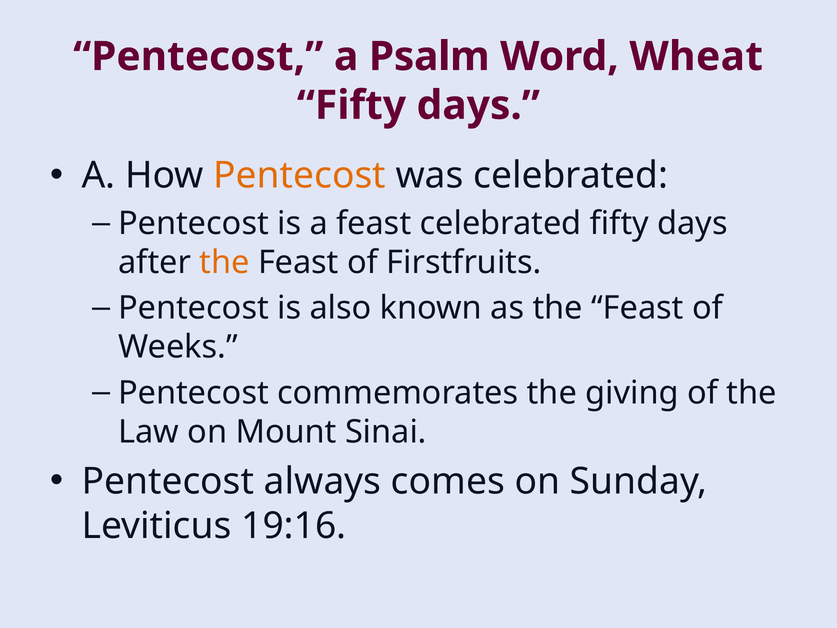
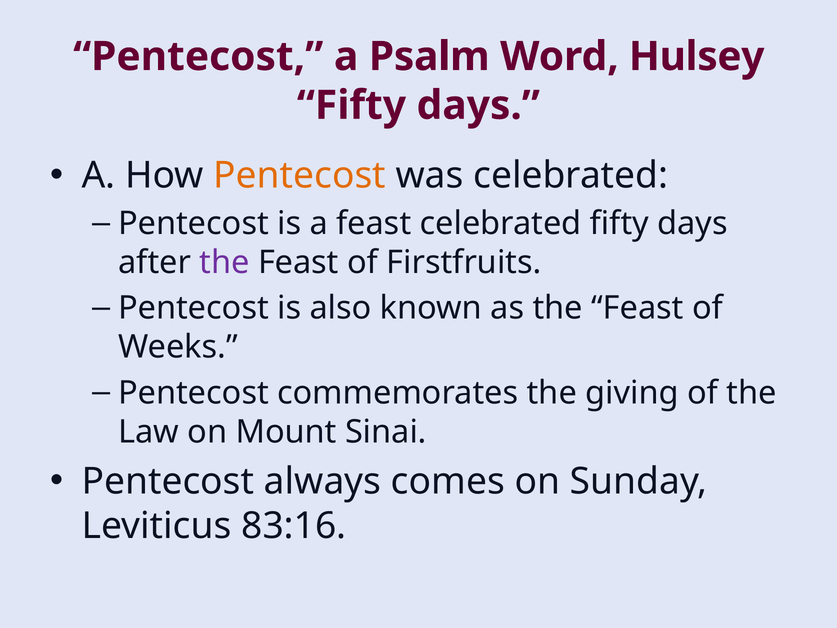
Wheat: Wheat -> Hulsey (697, 57)
the colour: orange -> purple (225, 263)
19:16: 19:16 -> 83:16 (294, 526)
